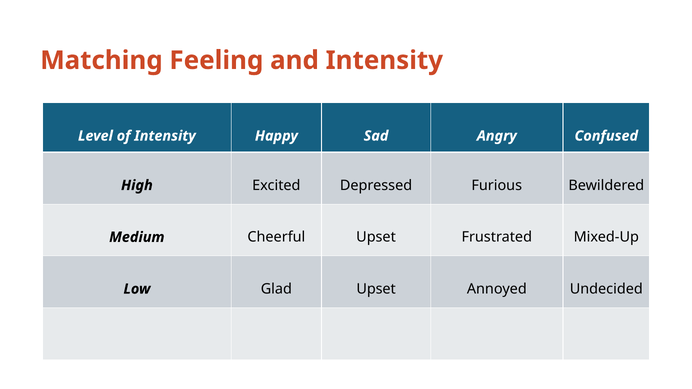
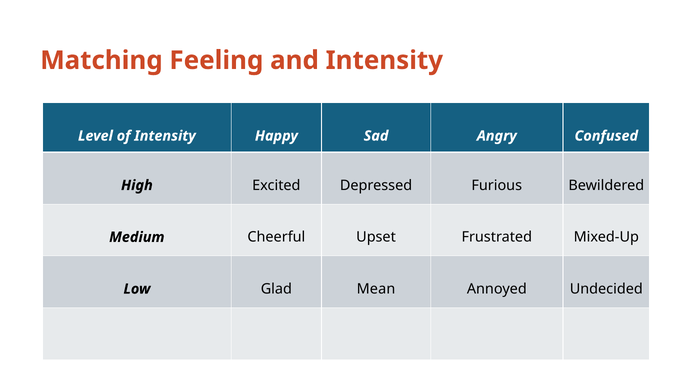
Glad Upset: Upset -> Mean (376, 289)
